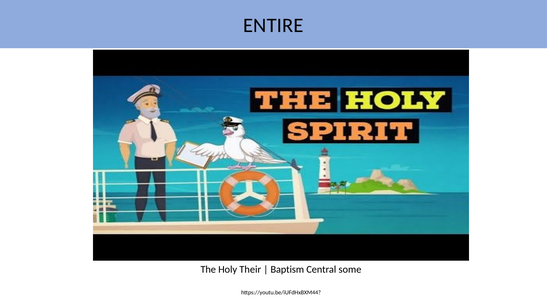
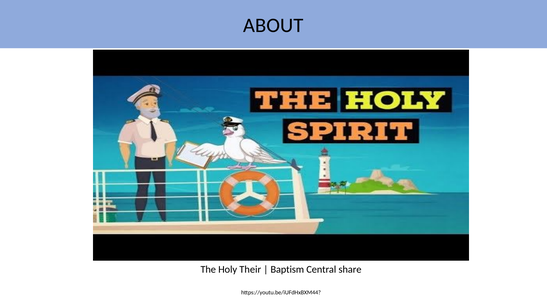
ENTIRE: ENTIRE -> ABOUT (273, 26)
some: some -> share (350, 270)
